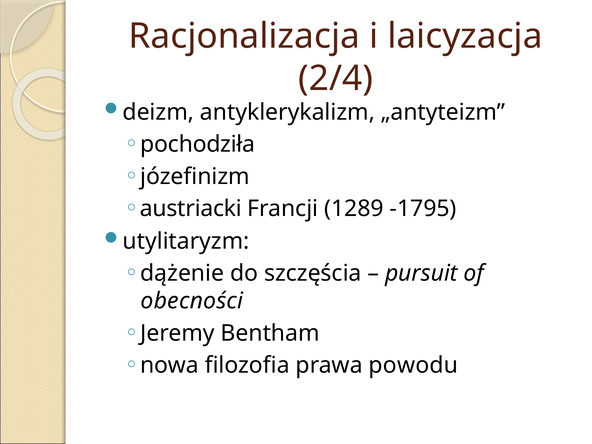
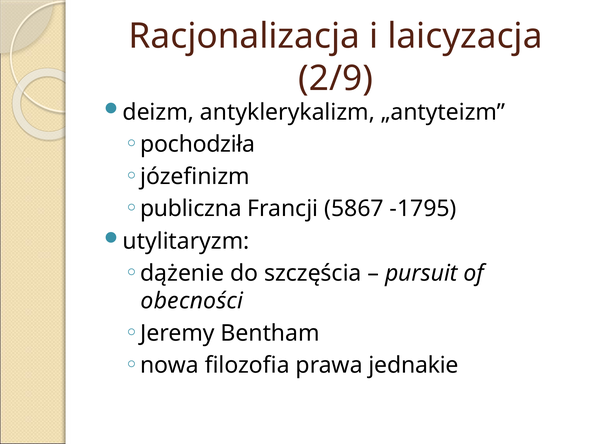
2/4: 2/4 -> 2/9 (336, 78)
austriacki: austriacki -> publiczna (191, 209)
1289: 1289 -> 5867 (354, 209)
powodu: powodu -> jednakie (414, 365)
